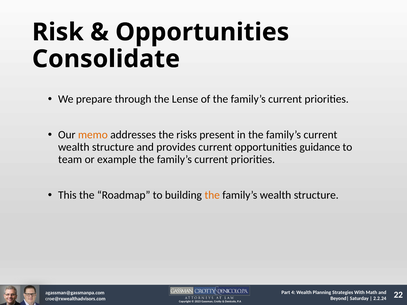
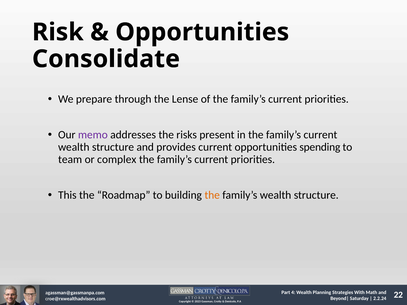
memo colour: orange -> purple (93, 135)
guidance: guidance -> spending (320, 147)
example: example -> complex (117, 159)
